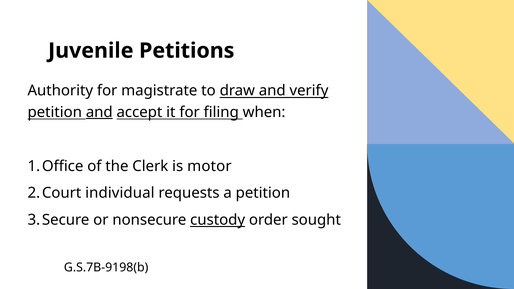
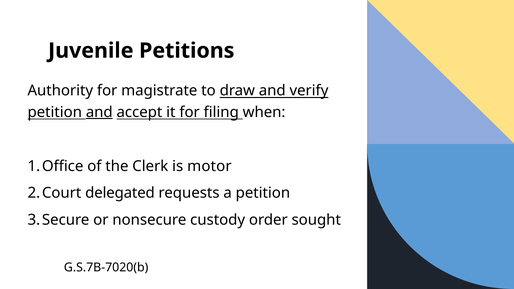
individual: individual -> delegated (120, 193)
custody underline: present -> none (218, 220)
G.S.7B-9198(b: G.S.7B-9198(b -> G.S.7B-7020(b (106, 268)
